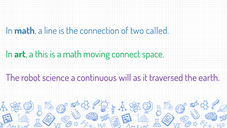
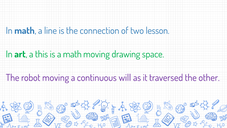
called: called -> lesson (158, 31)
connect: connect -> drawing (126, 54)
robot science: science -> moving (56, 78)
earth: earth -> other (209, 78)
